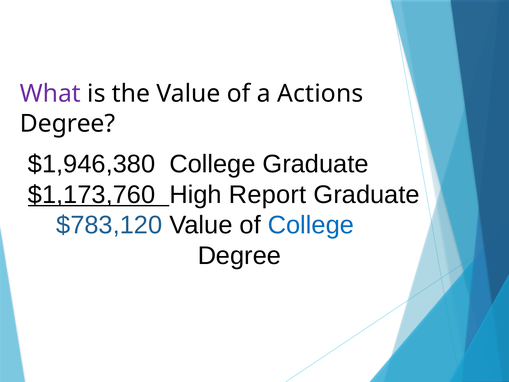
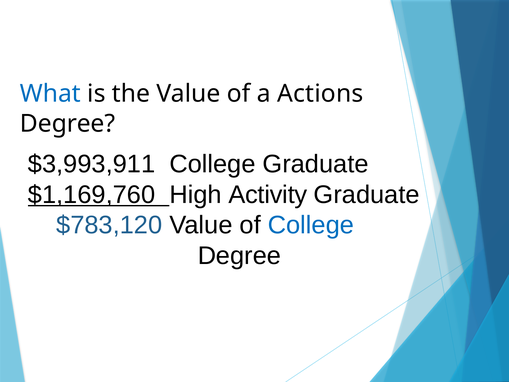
What colour: purple -> blue (50, 94)
$1,946,380: $1,946,380 -> $3,993,911 (92, 164)
$1,173,760: $1,173,760 -> $1,169,760 (92, 194)
Report: Report -> Activity (268, 194)
